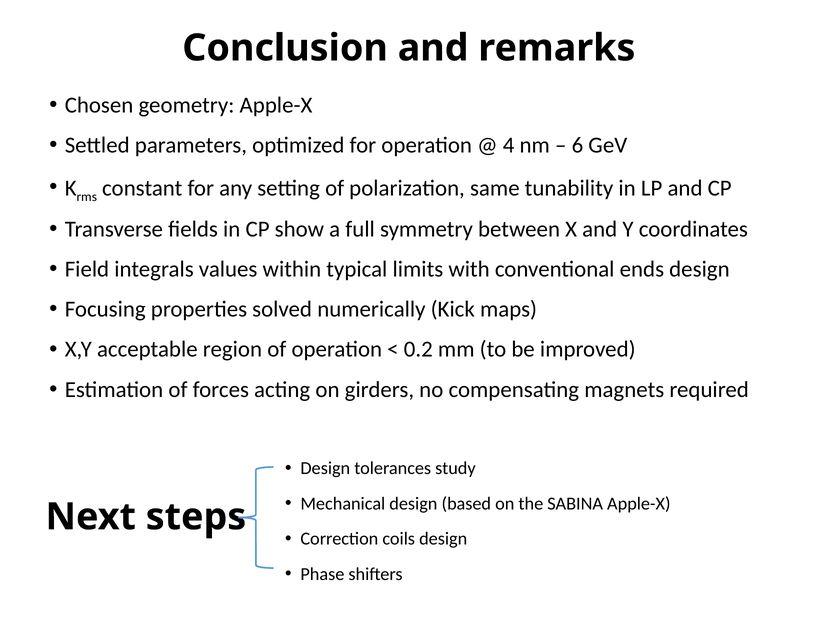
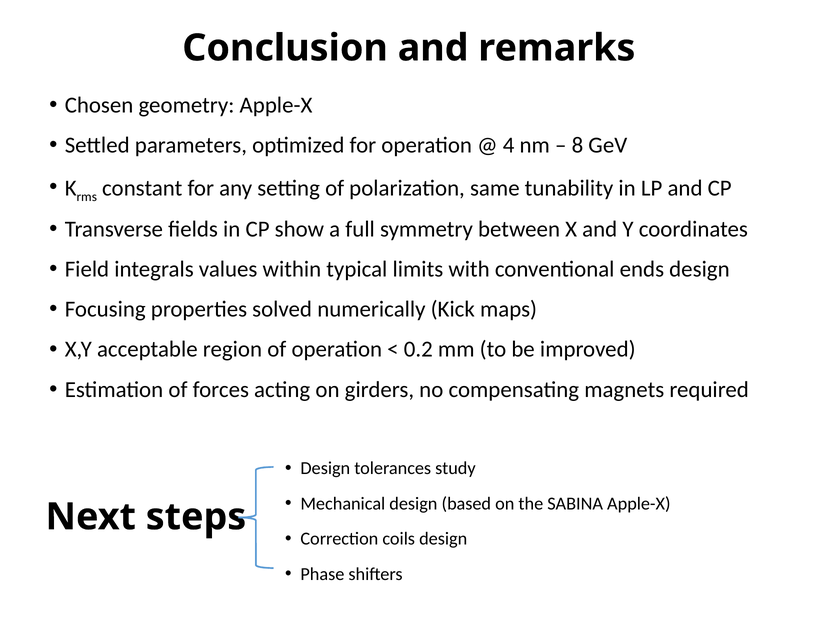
6: 6 -> 8 (577, 145)
